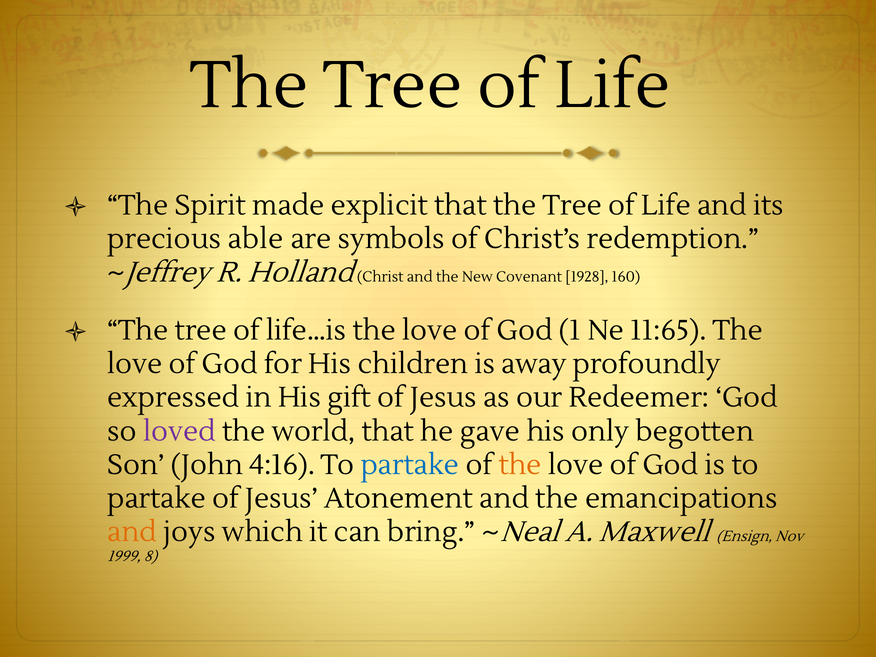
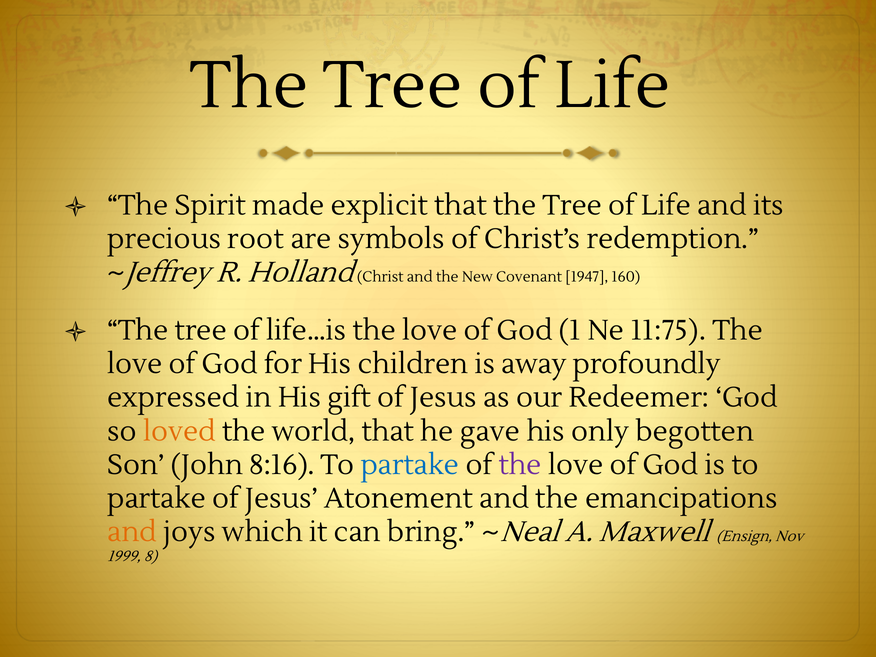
able: able -> root (256, 239)
1928: 1928 -> 1947 (587, 277)
11:65: 11:65 -> 11:75 (668, 331)
loved colour: purple -> orange (179, 431)
4:16: 4:16 -> 8:16 (282, 465)
the colour: orange -> purple (520, 465)
